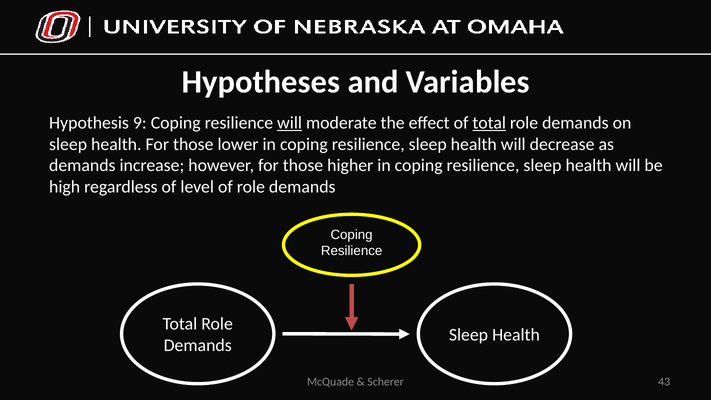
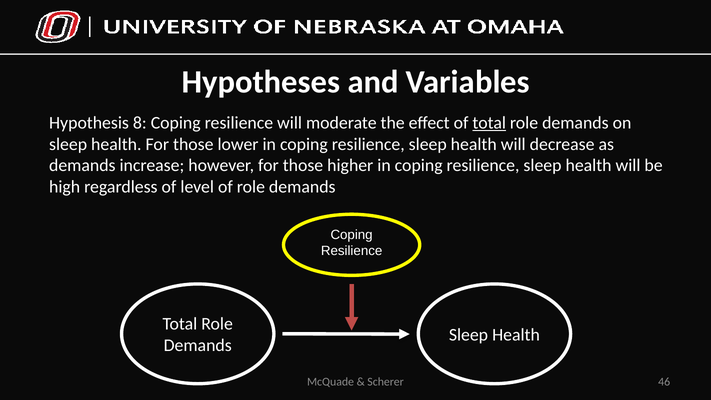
9: 9 -> 8 (140, 123)
will underline: present -> none (290, 123)
43: 43 -> 46 (664, 382)
